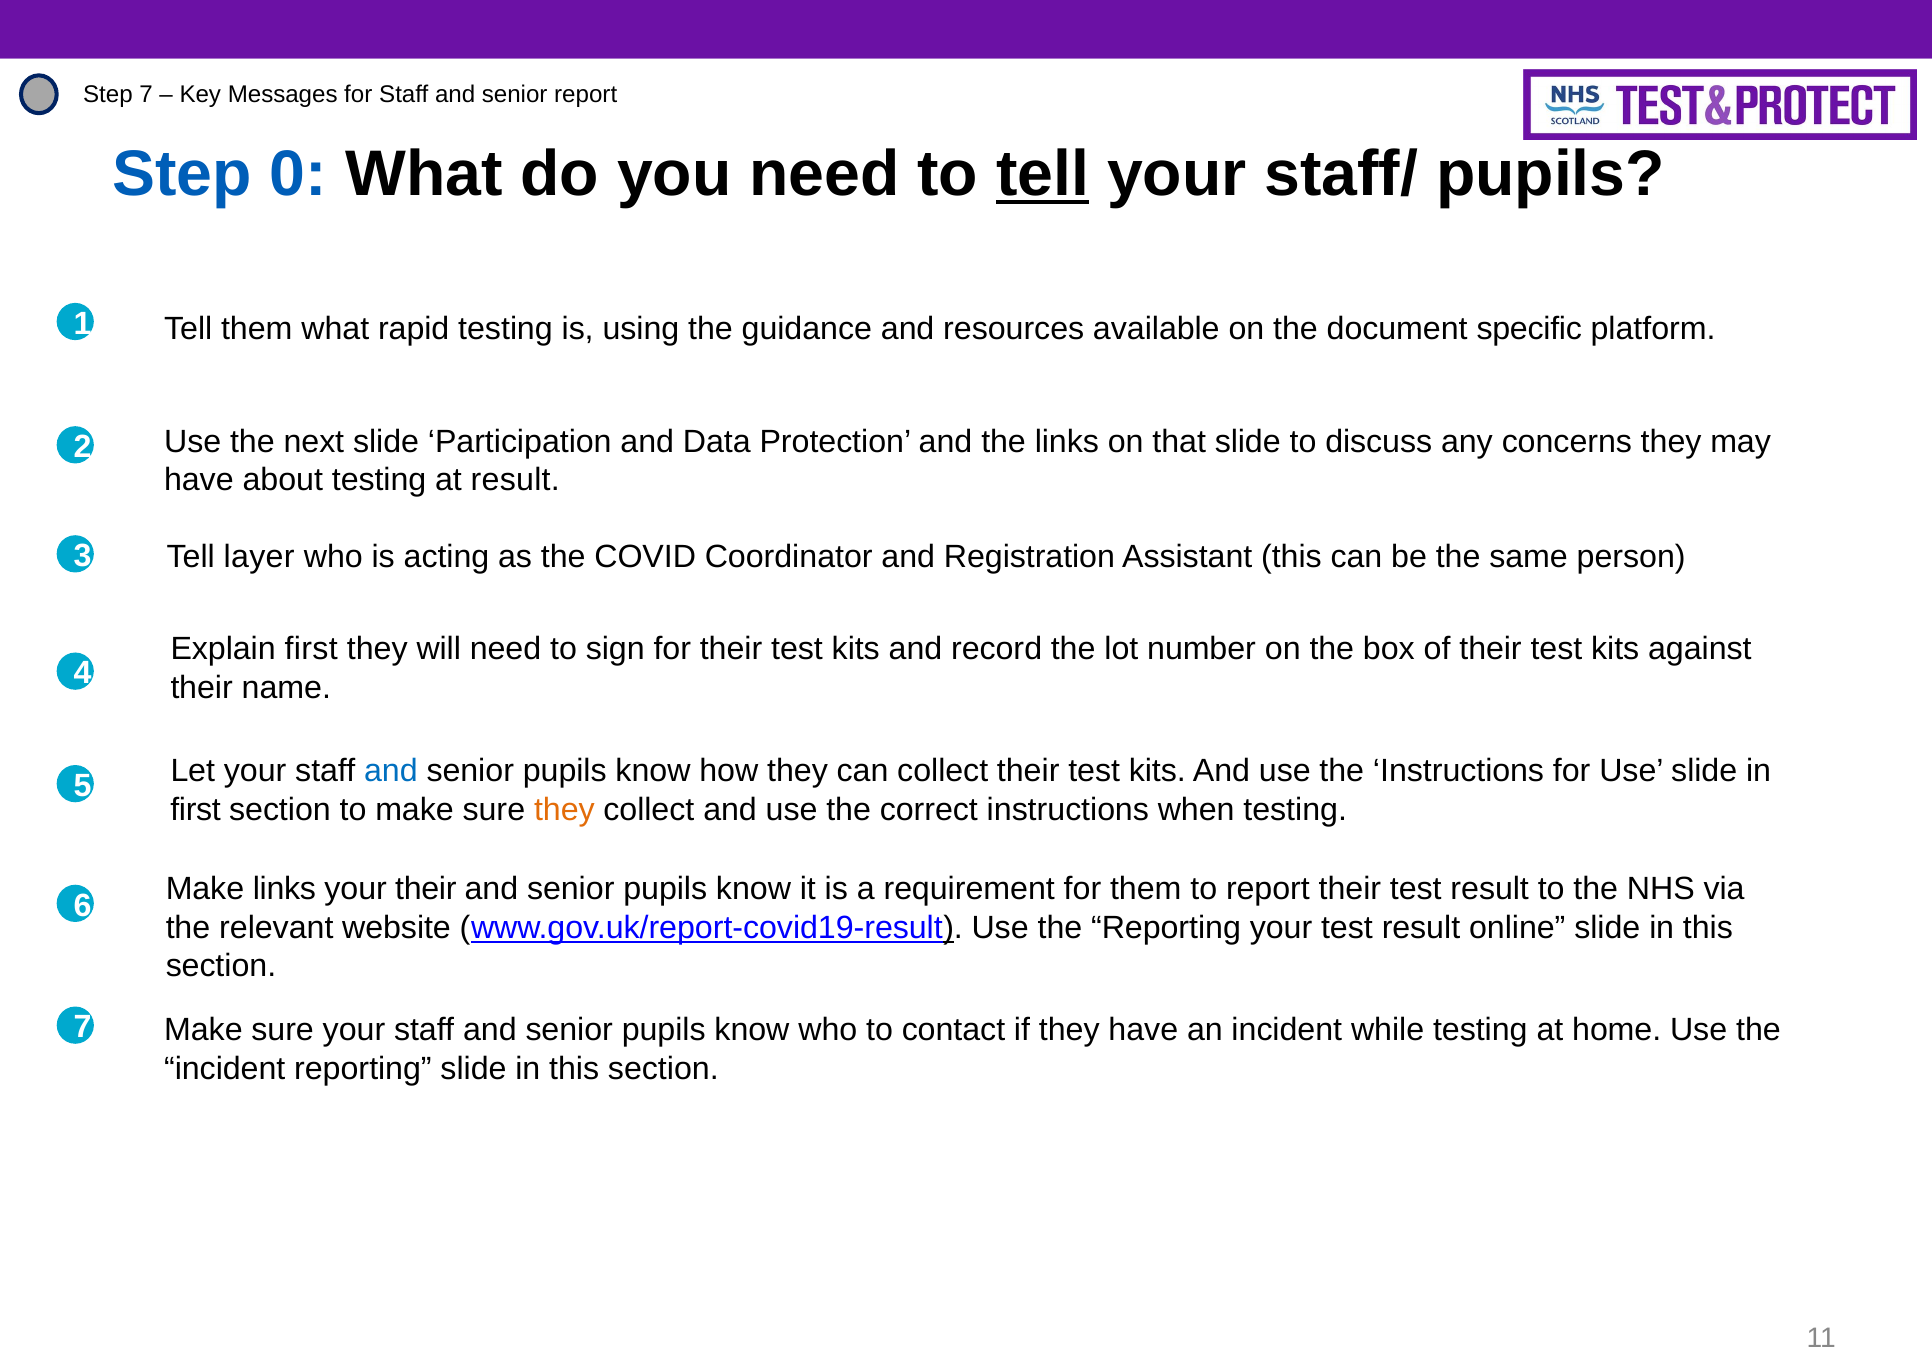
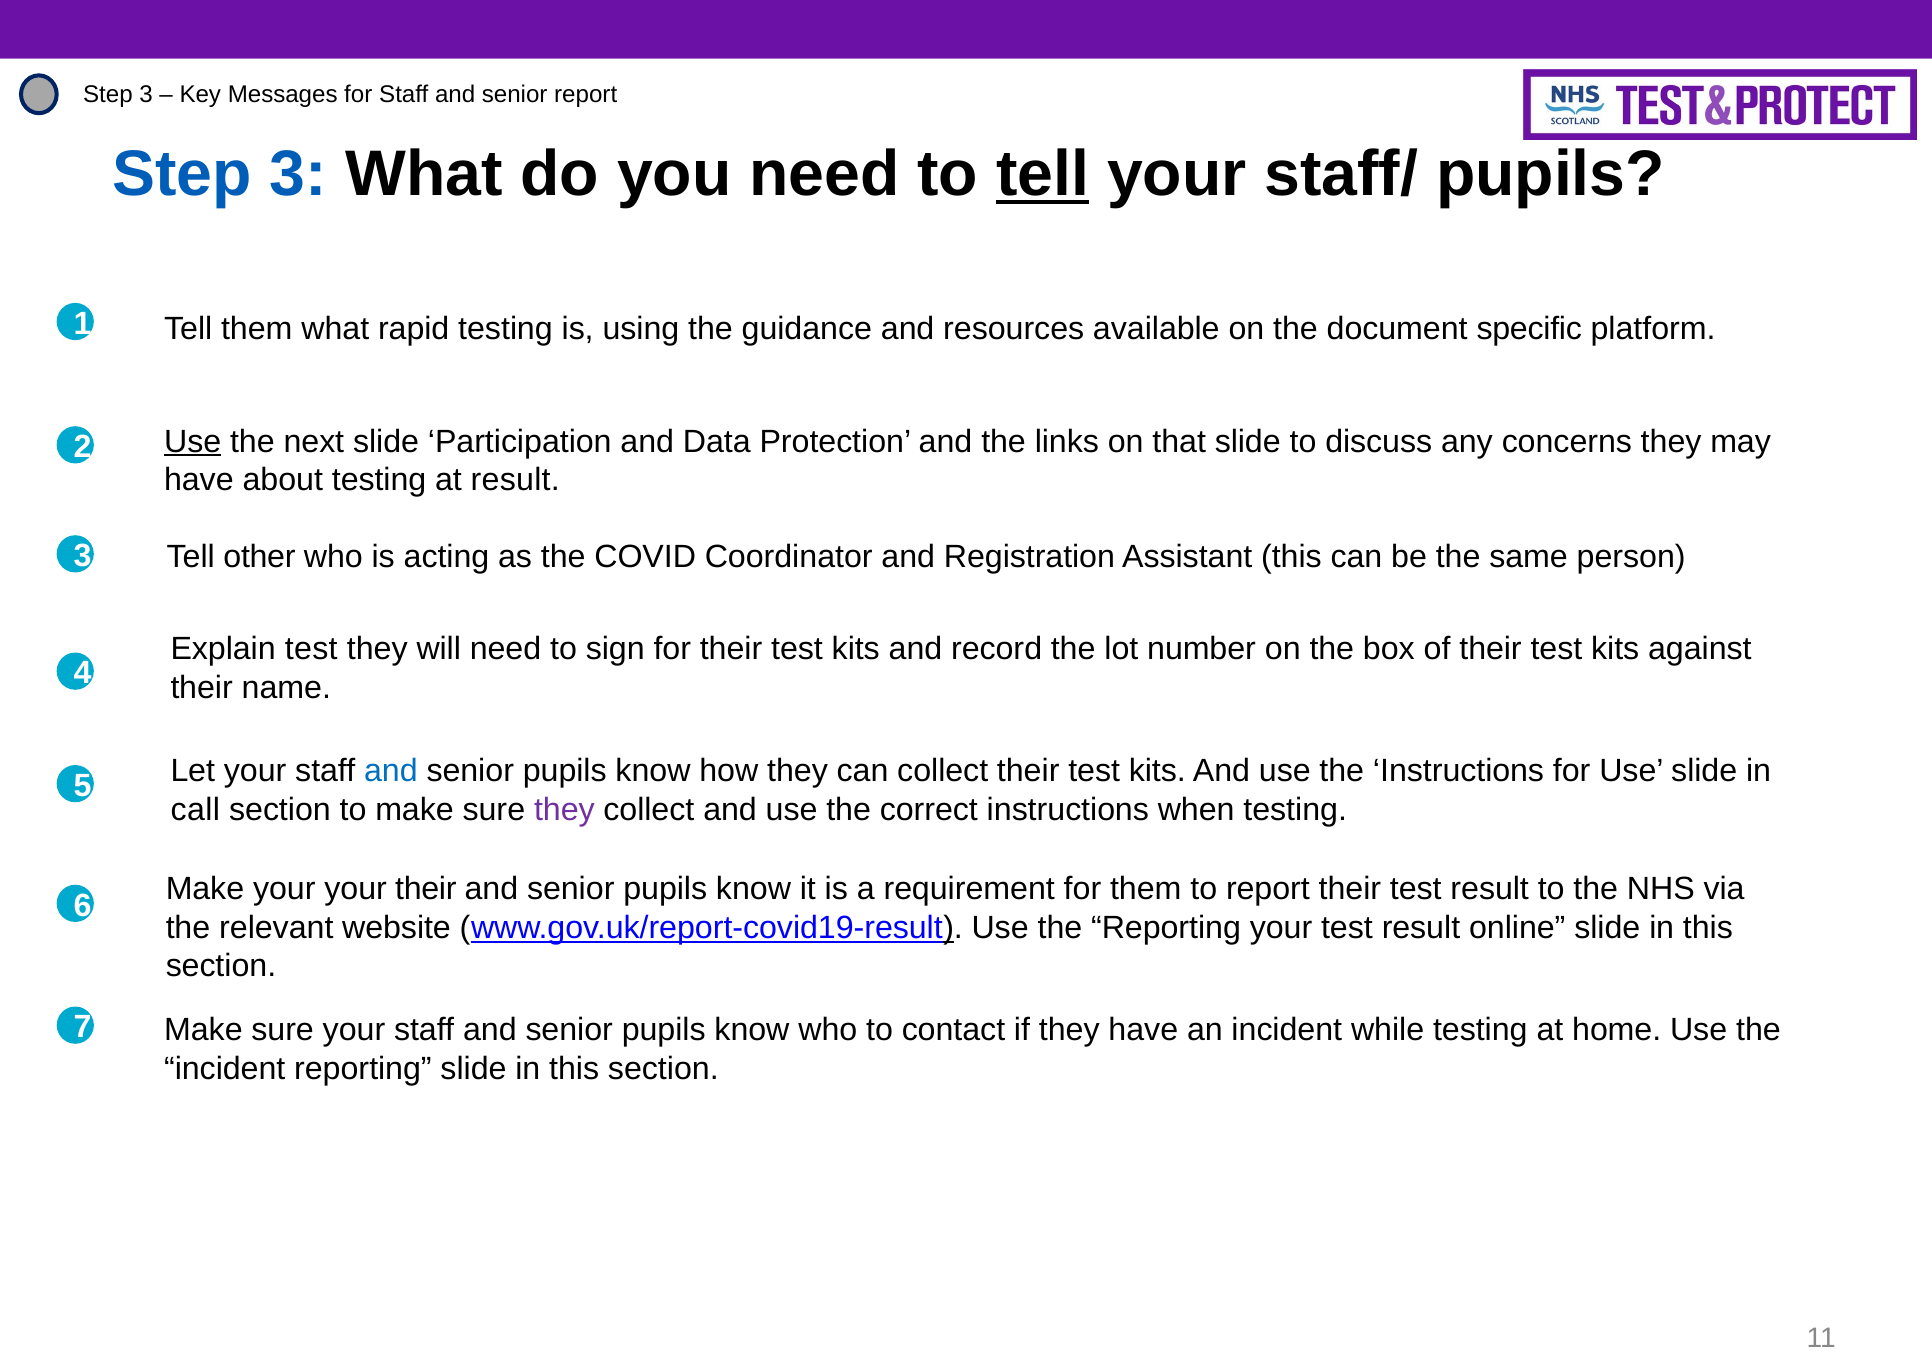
7: 7 -> 3 (146, 95)
0: 0 -> 3 (298, 174)
Use underline: none -> present (193, 442)
layer: layer -> other (259, 557)
Explain first: first -> test (311, 649)
first: first -> call (195, 810)
they colour: orange -> purple (564, 810)
Make links: links -> your (284, 889)
